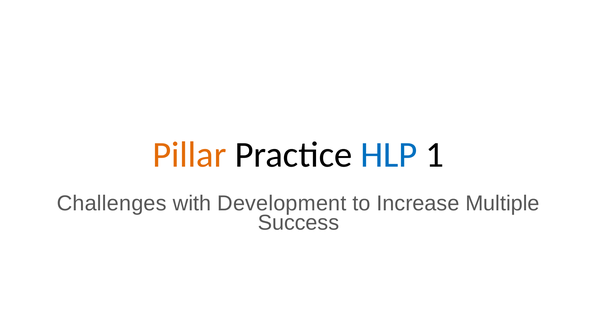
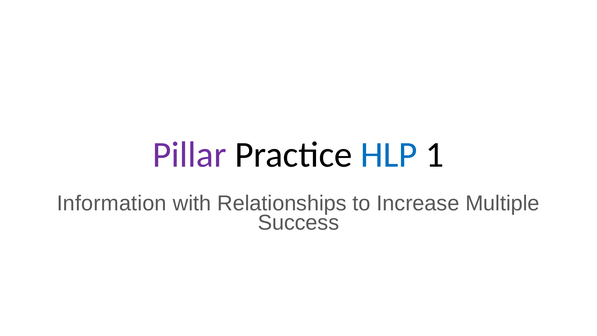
Pillar colour: orange -> purple (189, 155)
Challenges: Challenges -> Information (112, 203)
Development: Development -> Relationships (282, 203)
